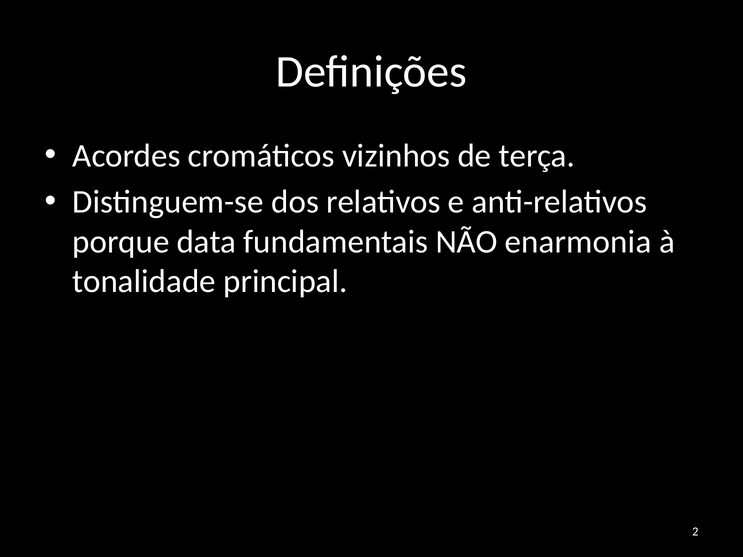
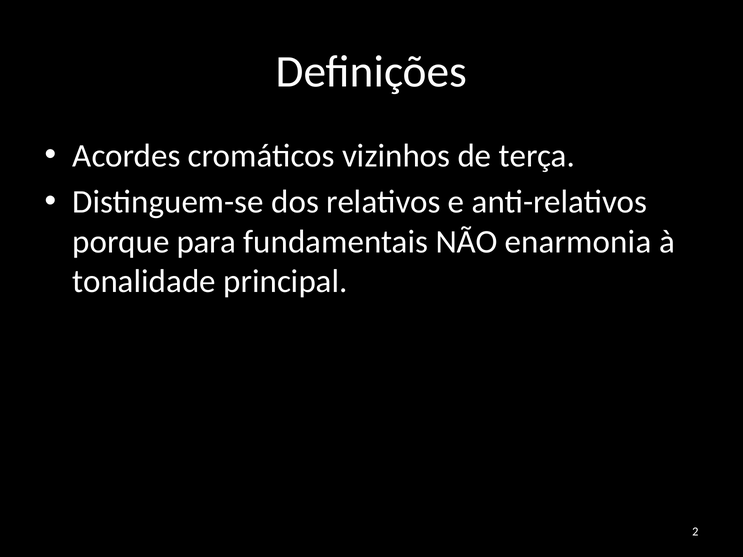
data: data -> para (207, 242)
